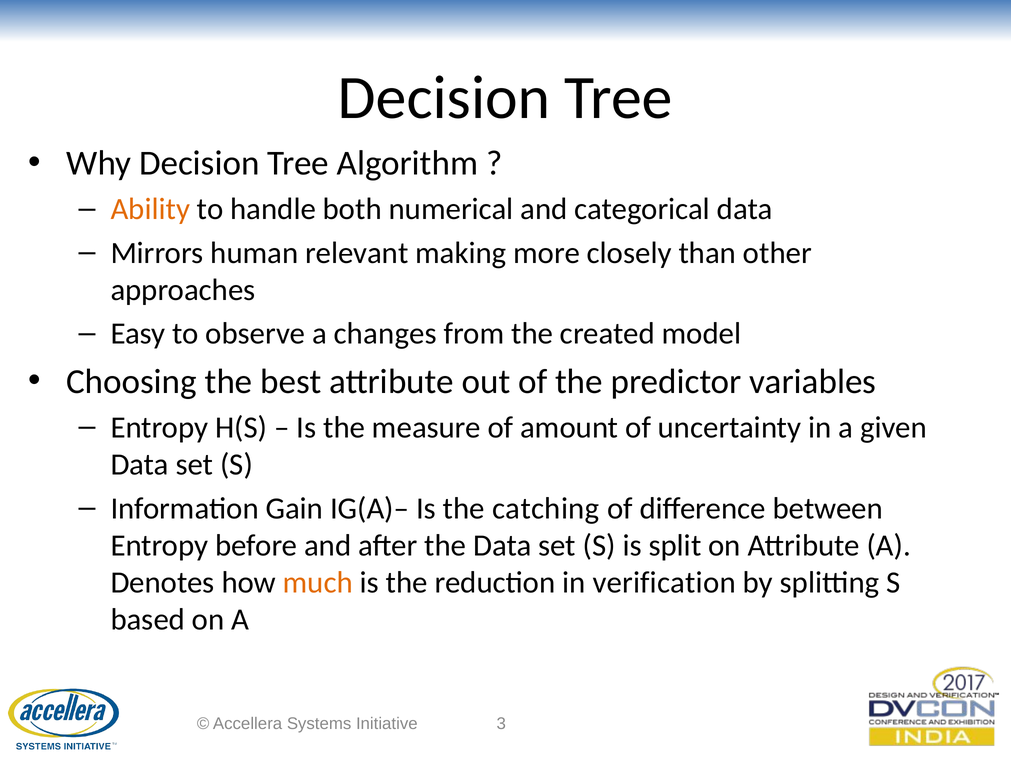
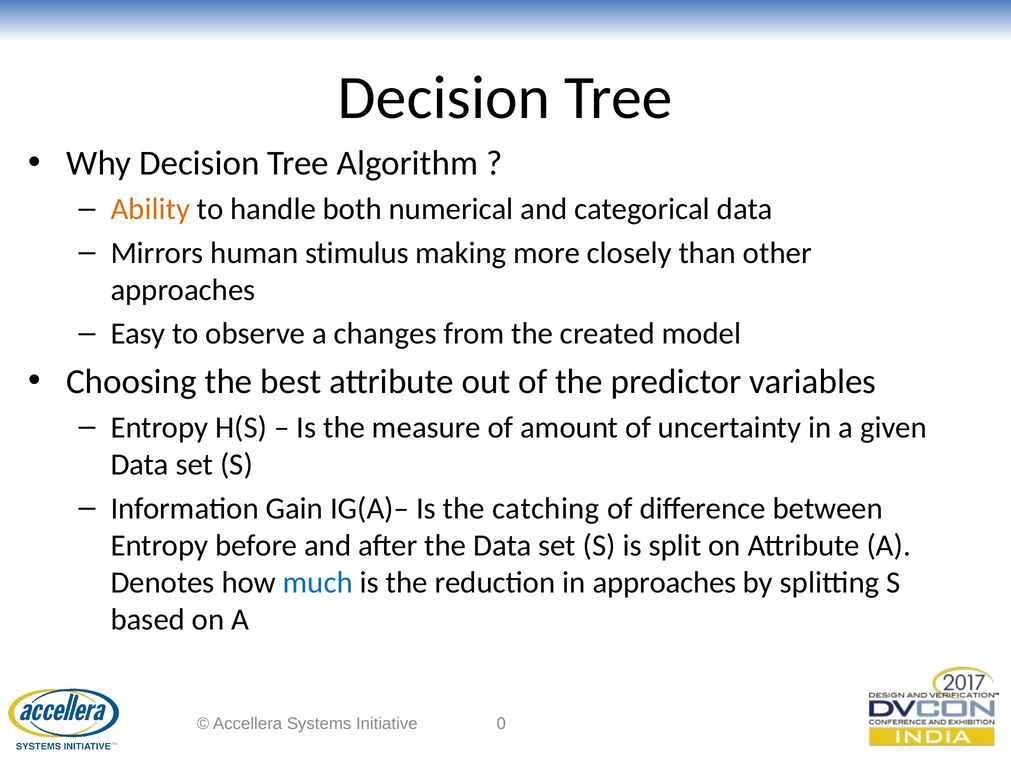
relevant: relevant -> stimulus (357, 253)
much colour: orange -> blue (318, 583)
in verification: verification -> approaches (664, 583)
3: 3 -> 0 (501, 724)
